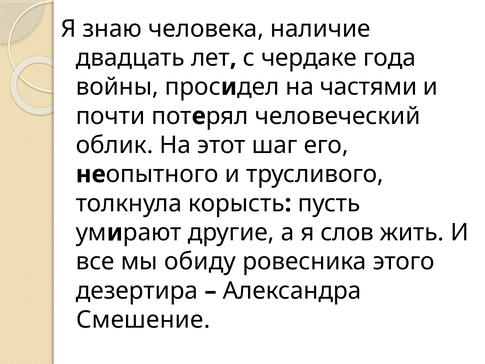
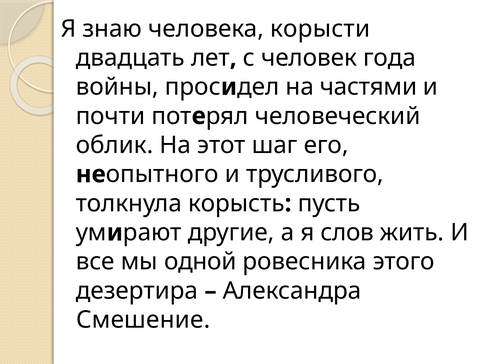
наличие: наличие -> корысти (320, 29)
чердаке: чердаке -> человек (309, 58)
обиду: обиду -> одной (200, 261)
